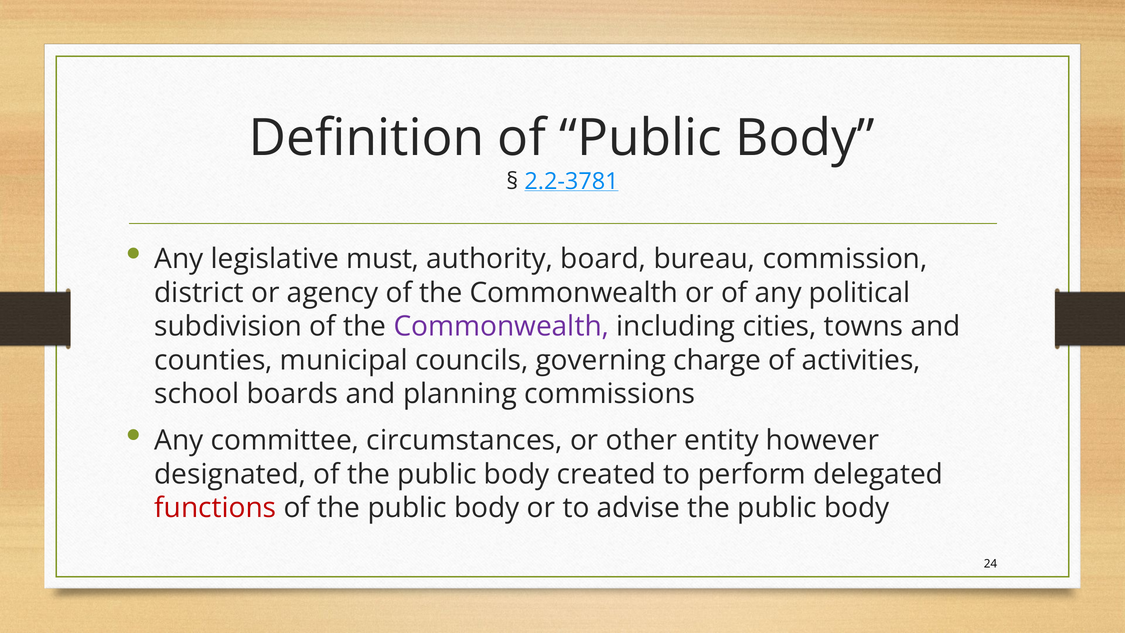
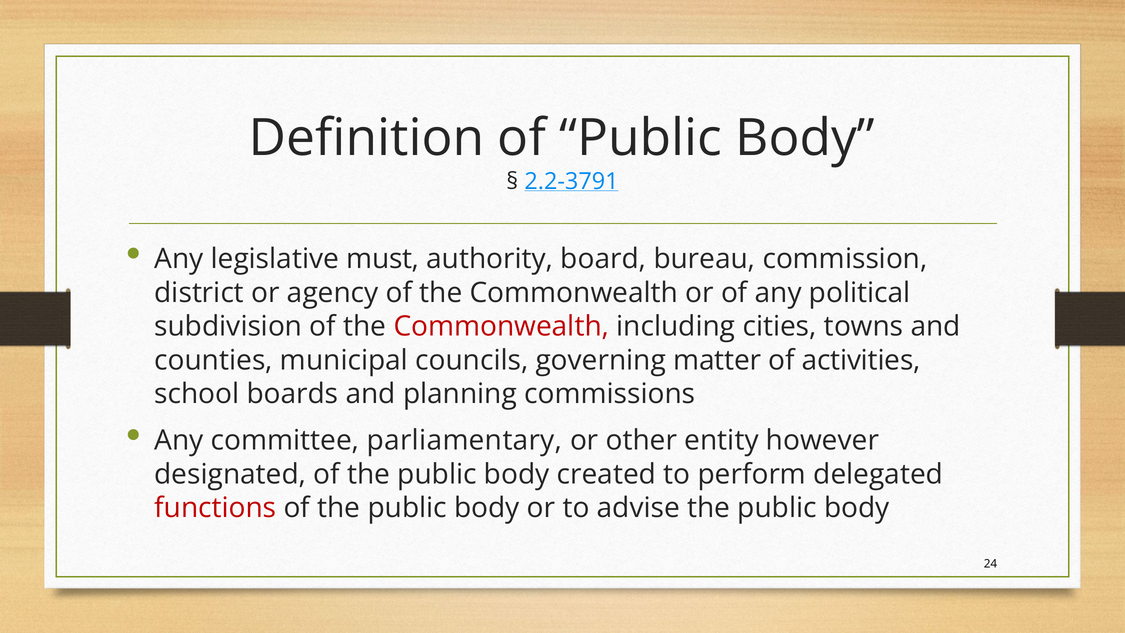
2.2-3781: 2.2-3781 -> 2.2-3791 (572, 182)
Commonwealth colour: purple -> red (501, 327)
charge: charge -> matter (717, 360)
circumstances: circumstances -> parliamentary (464, 440)
